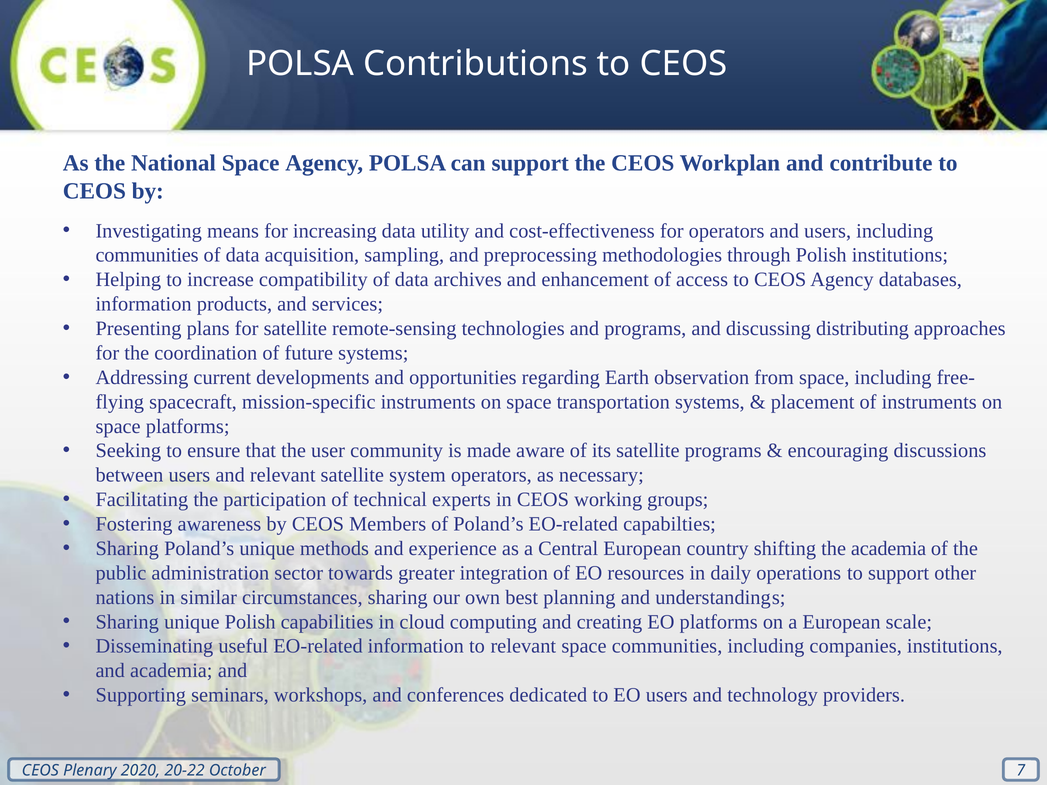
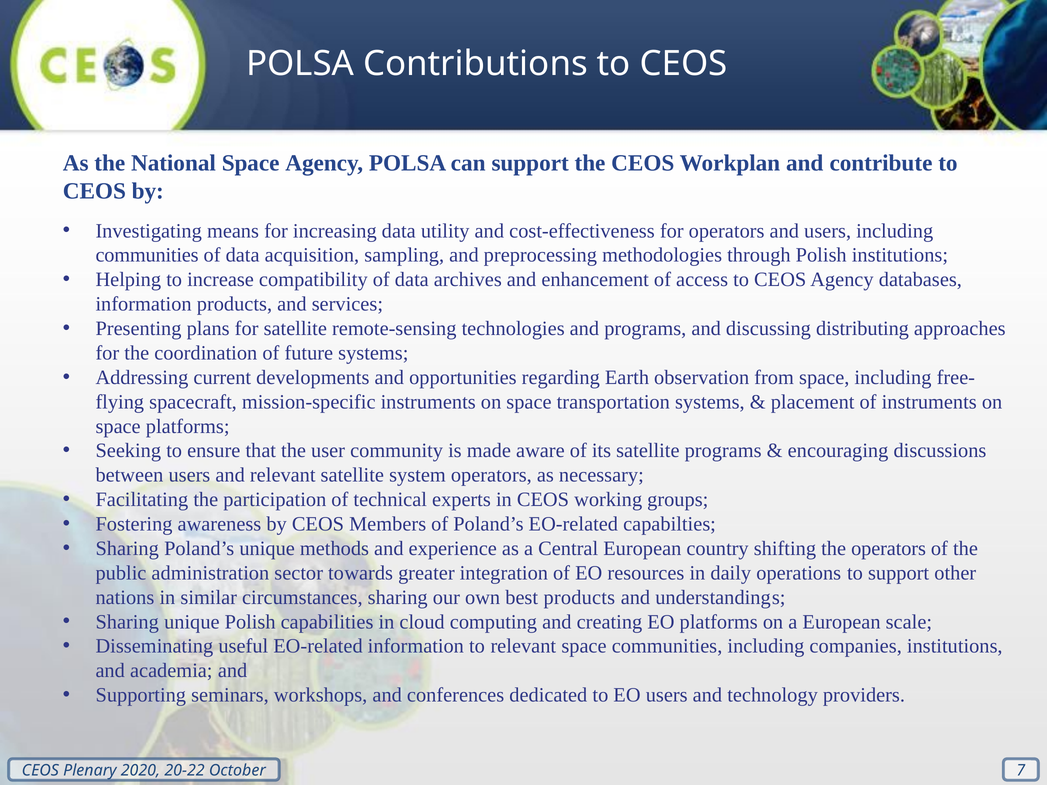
the academia: academia -> operators (889, 549)
best planning: planning -> products (579, 598)
